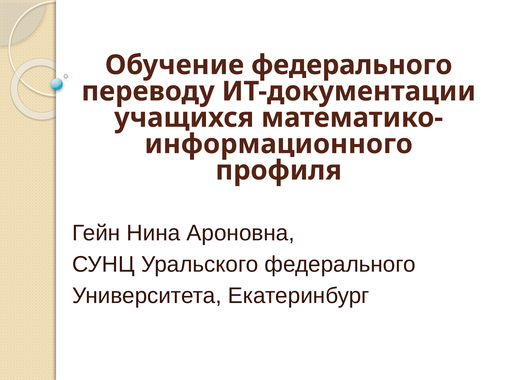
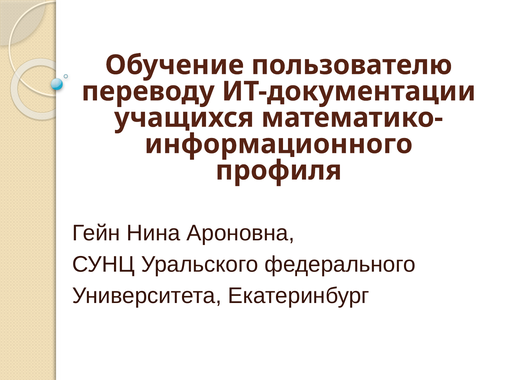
Обучение федерального: федерального -> пользователю (352, 65)
